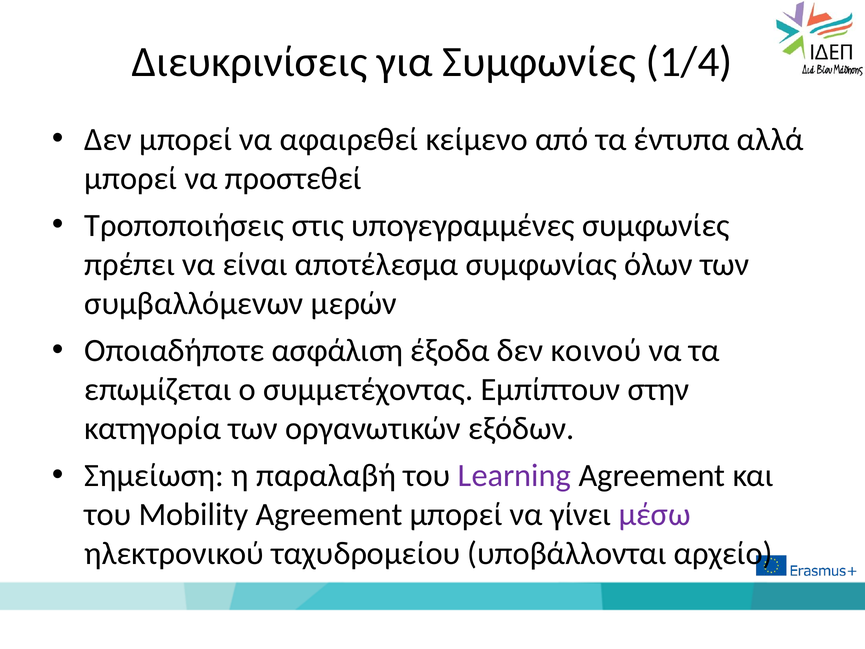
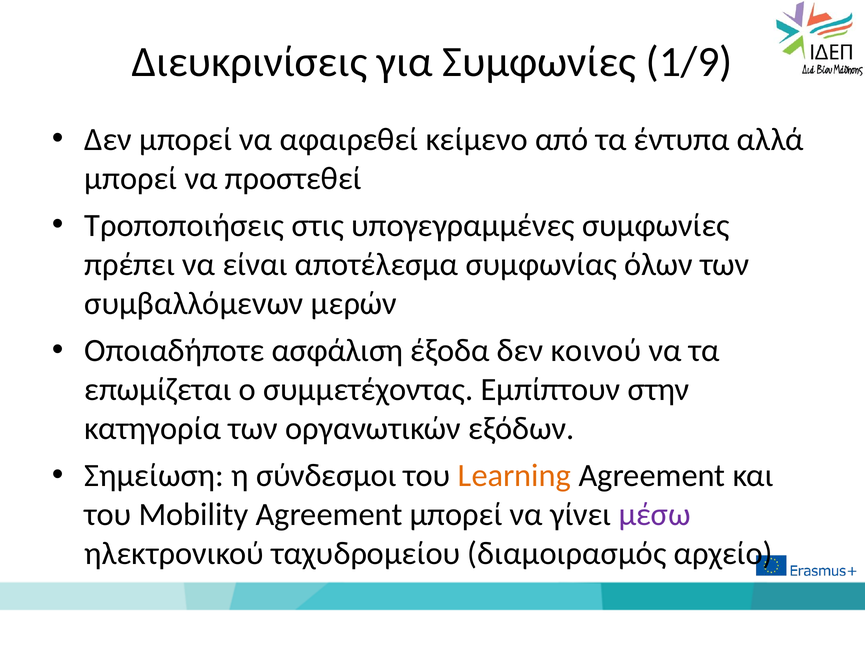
1/4: 1/4 -> 1/9 (689, 62)
παραλαβή: παραλαβή -> σύνδεσμοι (326, 475)
Learning colour: purple -> orange (515, 475)
υποβάλλονται: υποβάλλονται -> διαμοιρασμός (567, 553)
